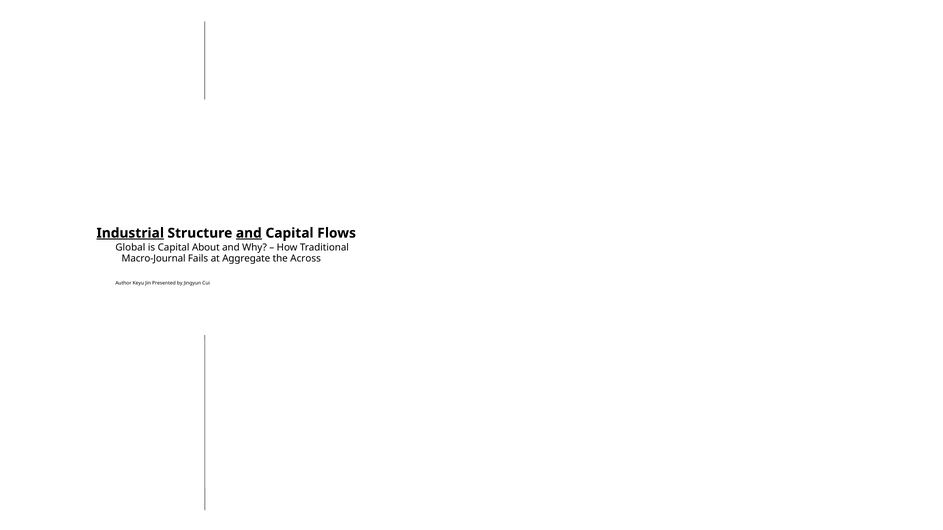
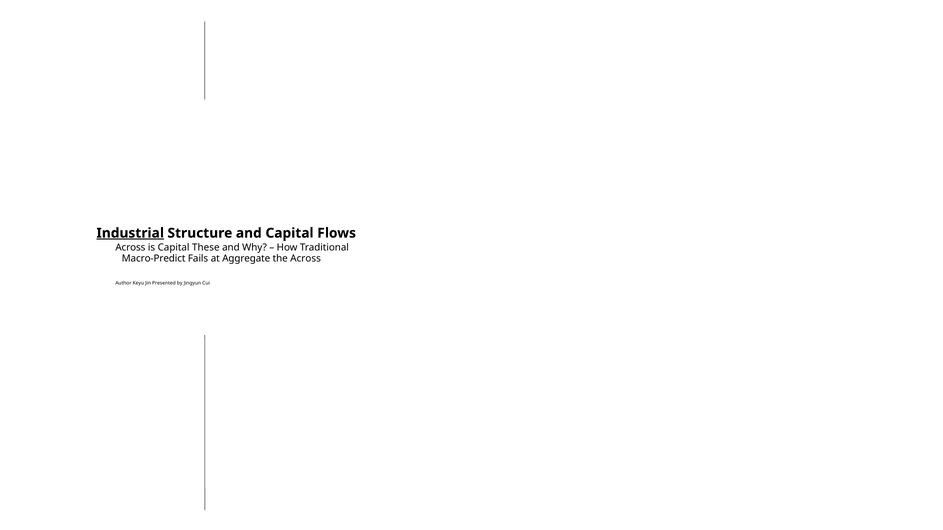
and underline: present -> none (249, 233)
Global: Global -> Across (130, 248)
About: About -> These (206, 248)
Macro-Journal: Macro-Journal -> Macro-Predict (154, 259)
